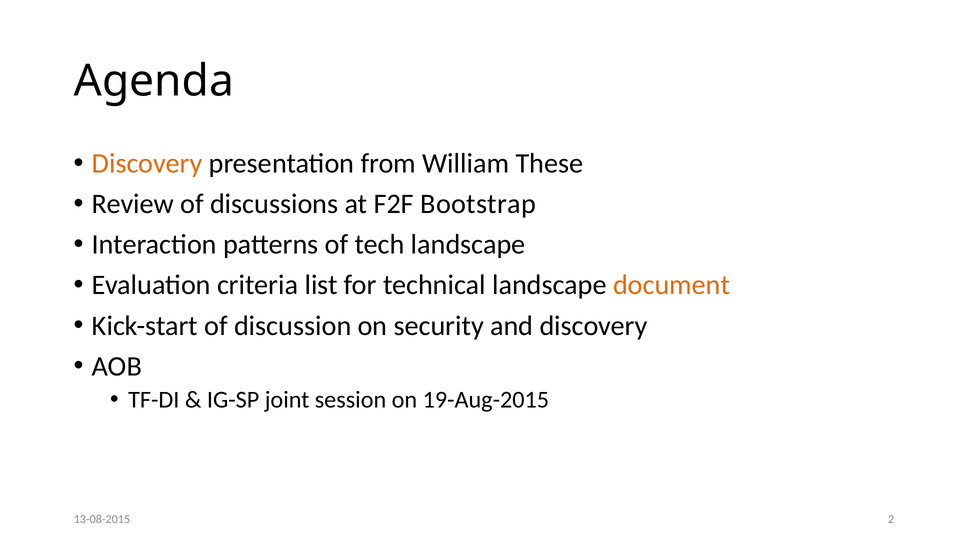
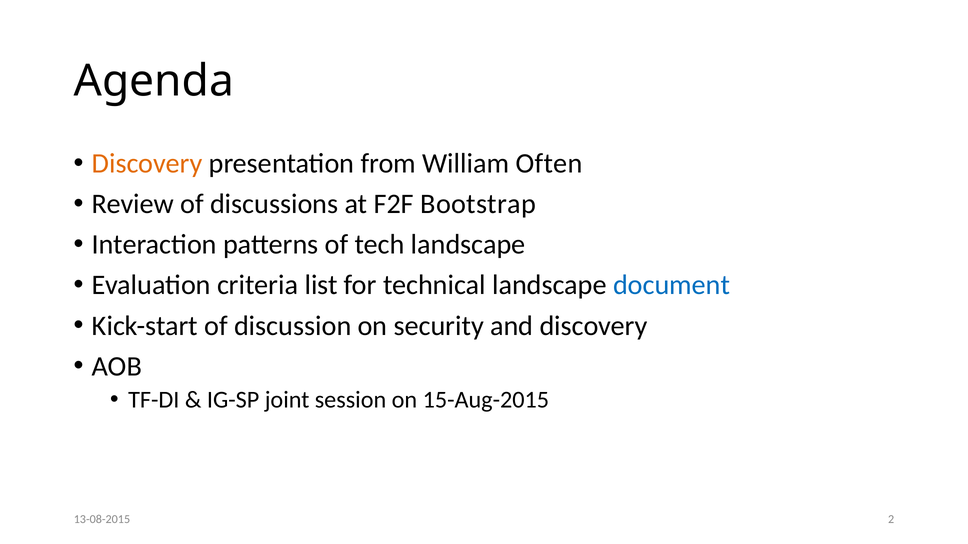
These: These -> Often (549, 164)
document colour: orange -> blue (672, 285)
19-Aug-2015: 19-Aug-2015 -> 15-Aug-2015 (486, 400)
